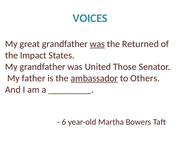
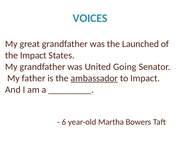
was underline: present -> none (97, 44)
Returned: Returned -> Launched (140, 44)
Those: Those -> Going (125, 67)
to Others: Others -> Impact (145, 78)
